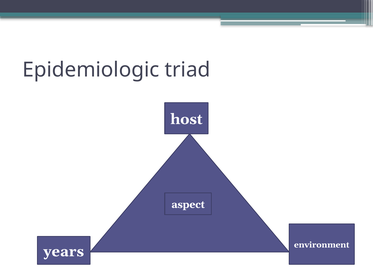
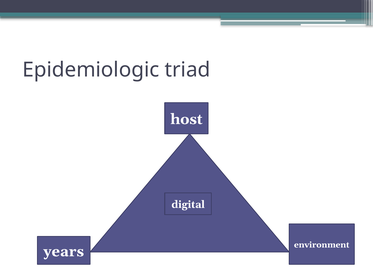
aspect: aspect -> digital (188, 204)
